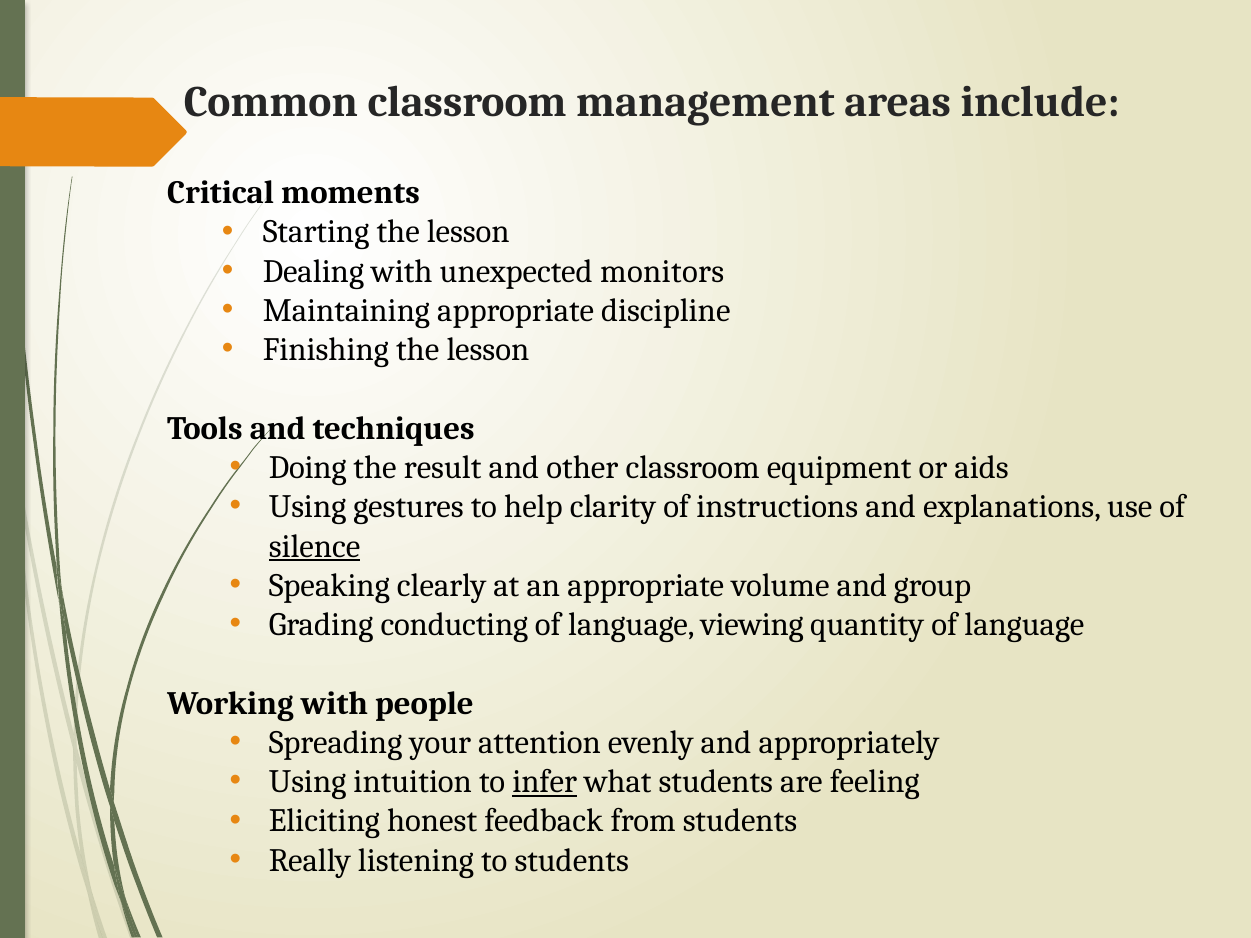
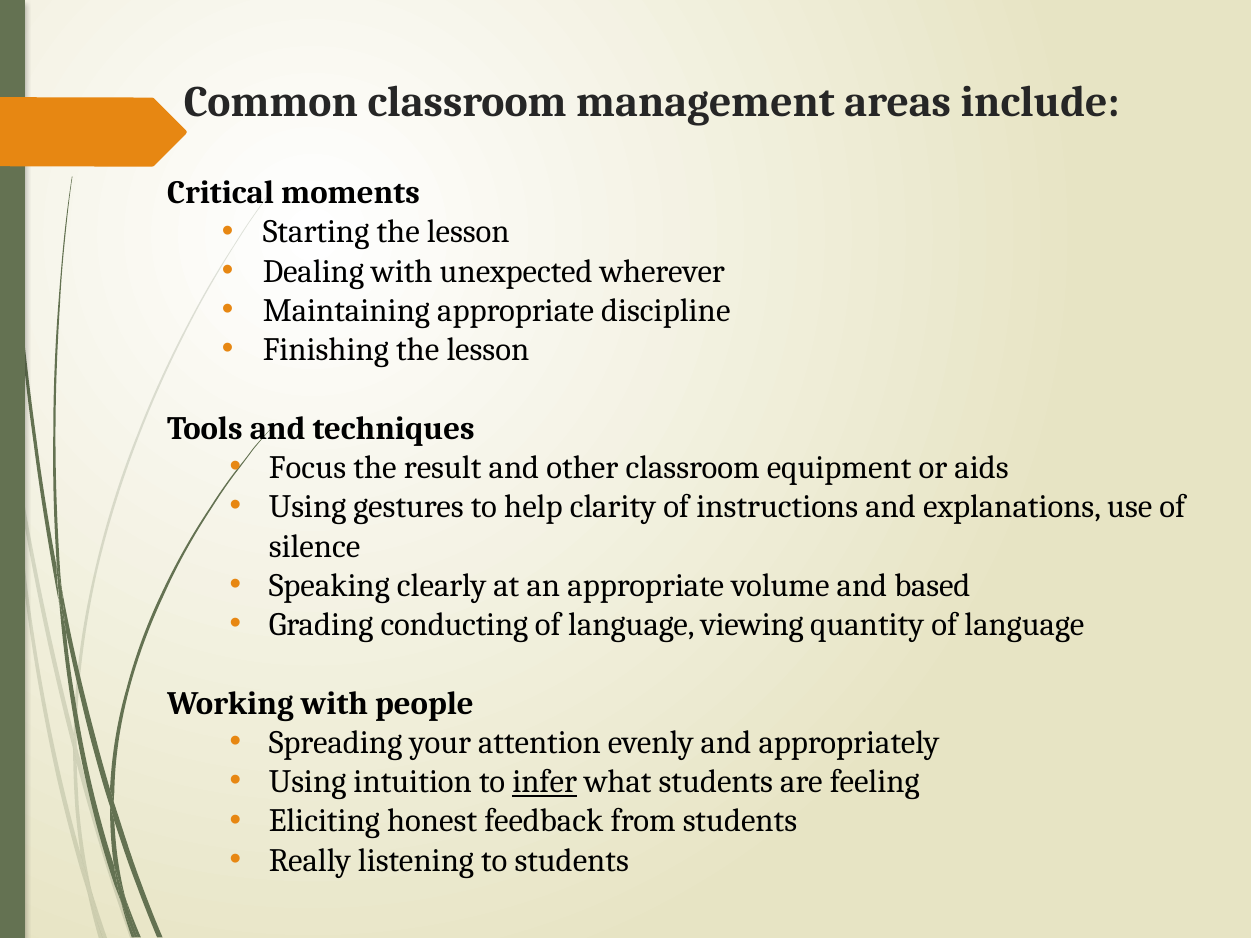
monitors: monitors -> wherever (662, 271)
Doing: Doing -> Focus (308, 468)
silence underline: present -> none (314, 546)
group: group -> based (932, 586)
